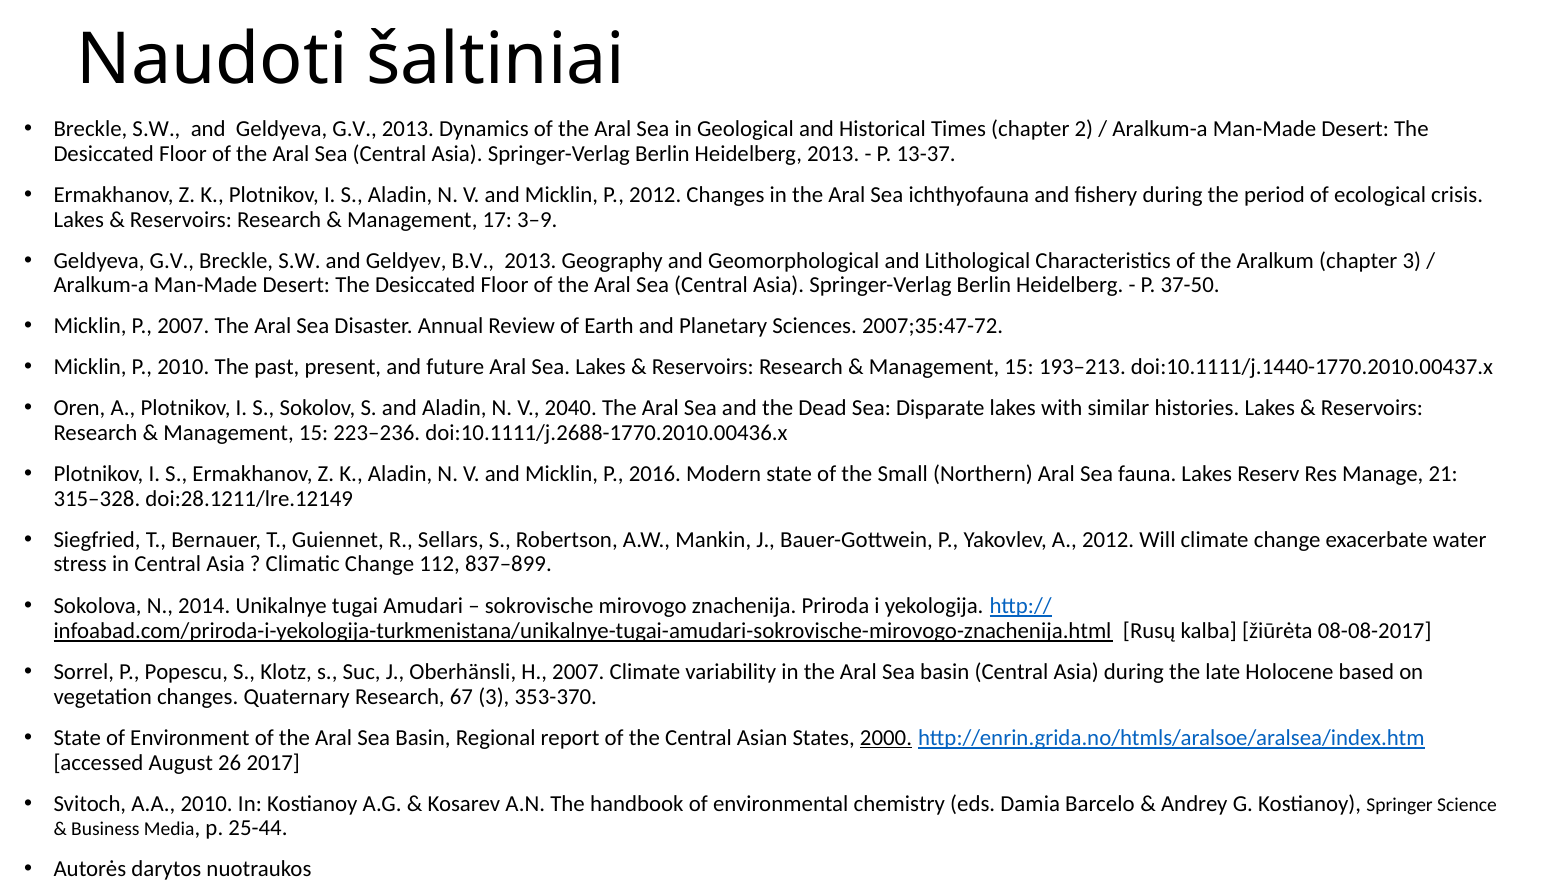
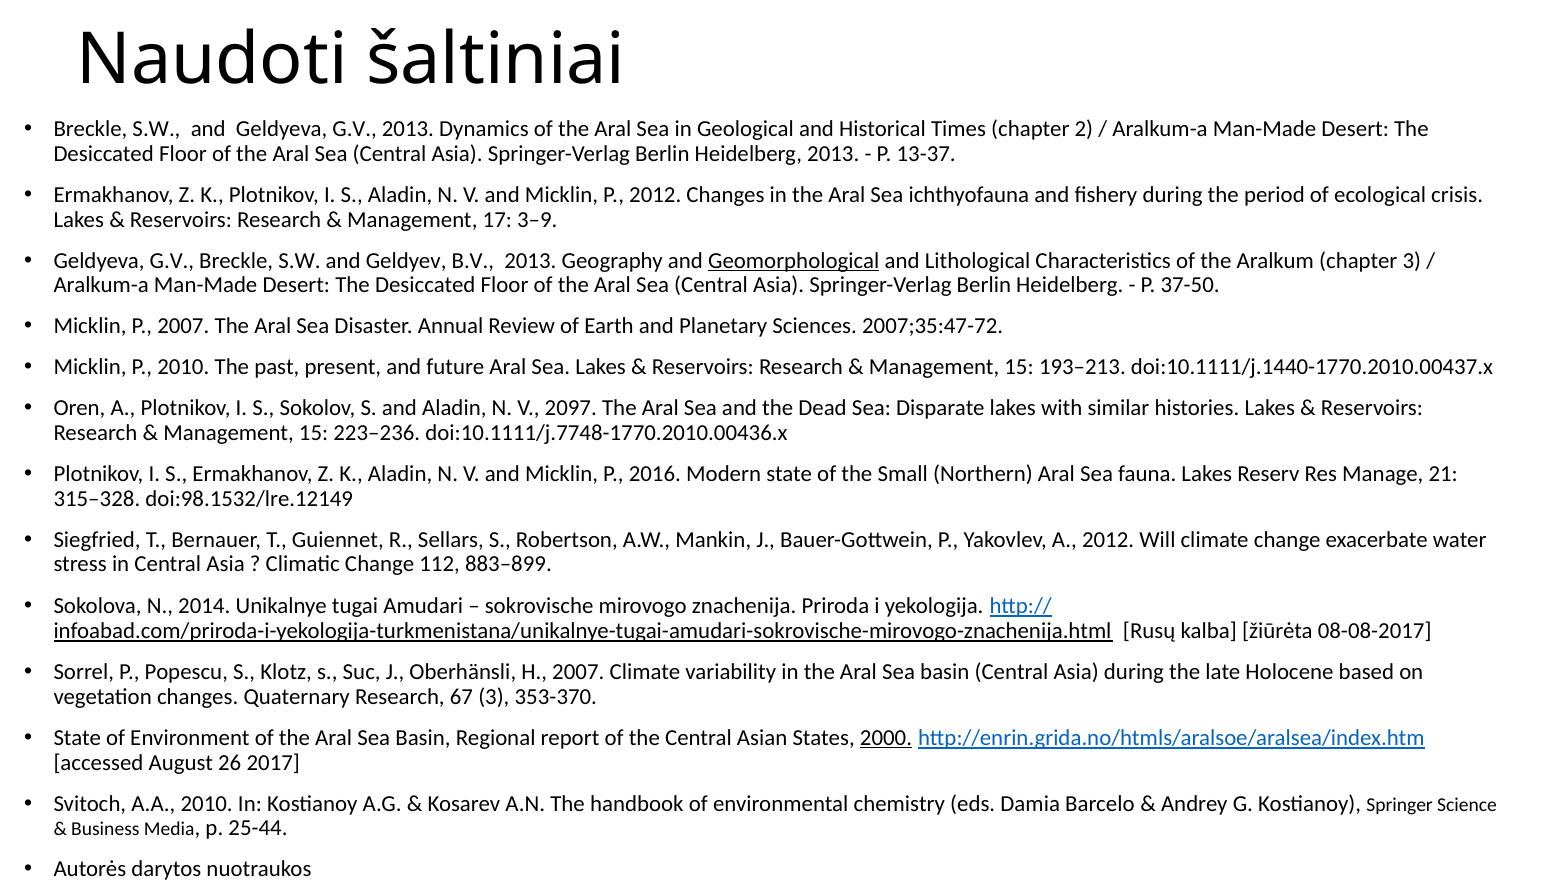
Geomorphological underline: none -> present (794, 260)
2040: 2040 -> 2097 (571, 408)
doi:10.1111/j.2688-1770.2010.00436.x: doi:10.1111/j.2688-1770.2010.00436.x -> doi:10.1111/j.7748-1770.2010.00436.x (606, 433)
doi:28.1211/lre.12149: doi:28.1211/lre.12149 -> doi:98.1532/lre.12149 (249, 499)
837–899: 837–899 -> 883–899 (508, 564)
